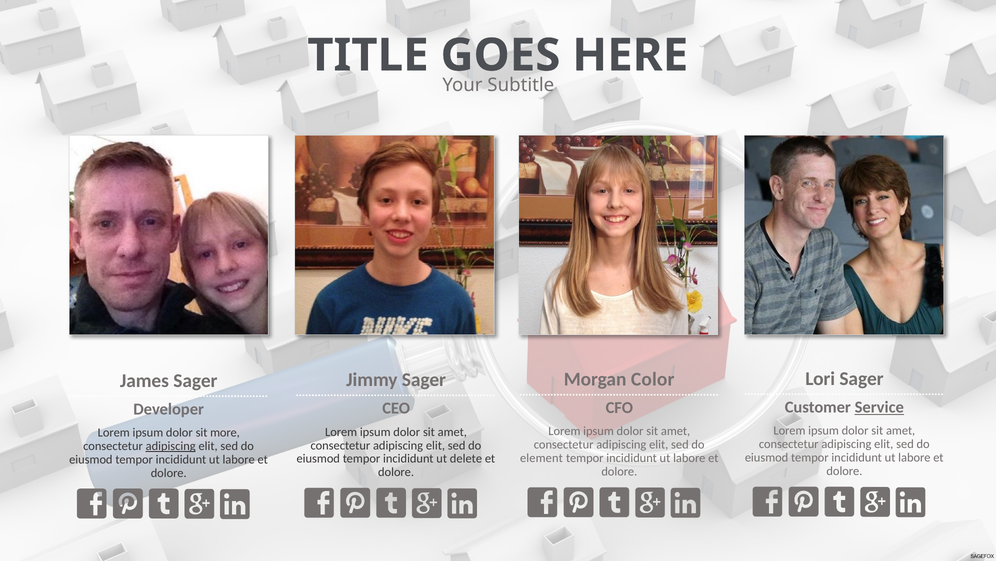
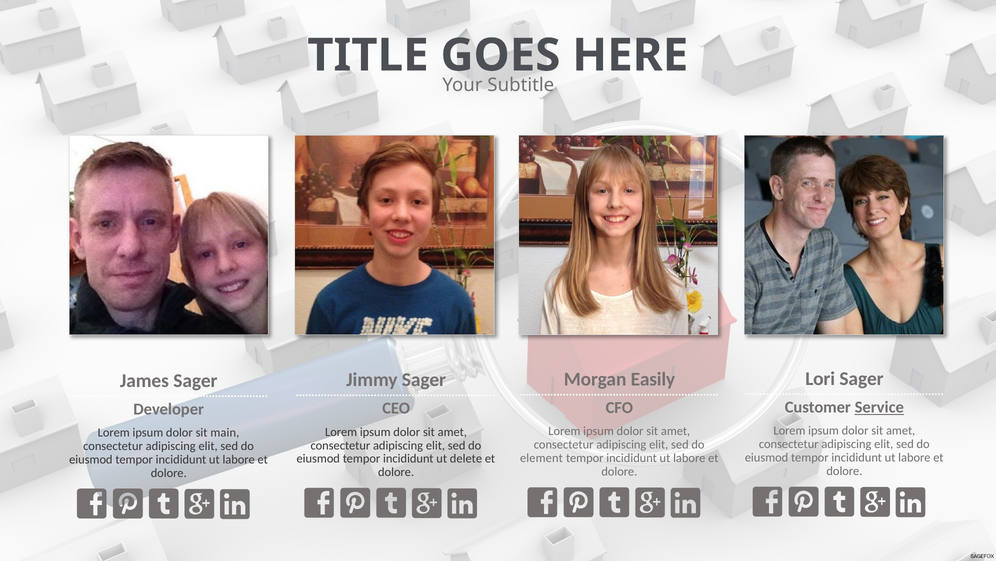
Color: Color -> Easily (653, 379)
more: more -> main (225, 432)
adipiscing underline: present -> none (171, 446)
